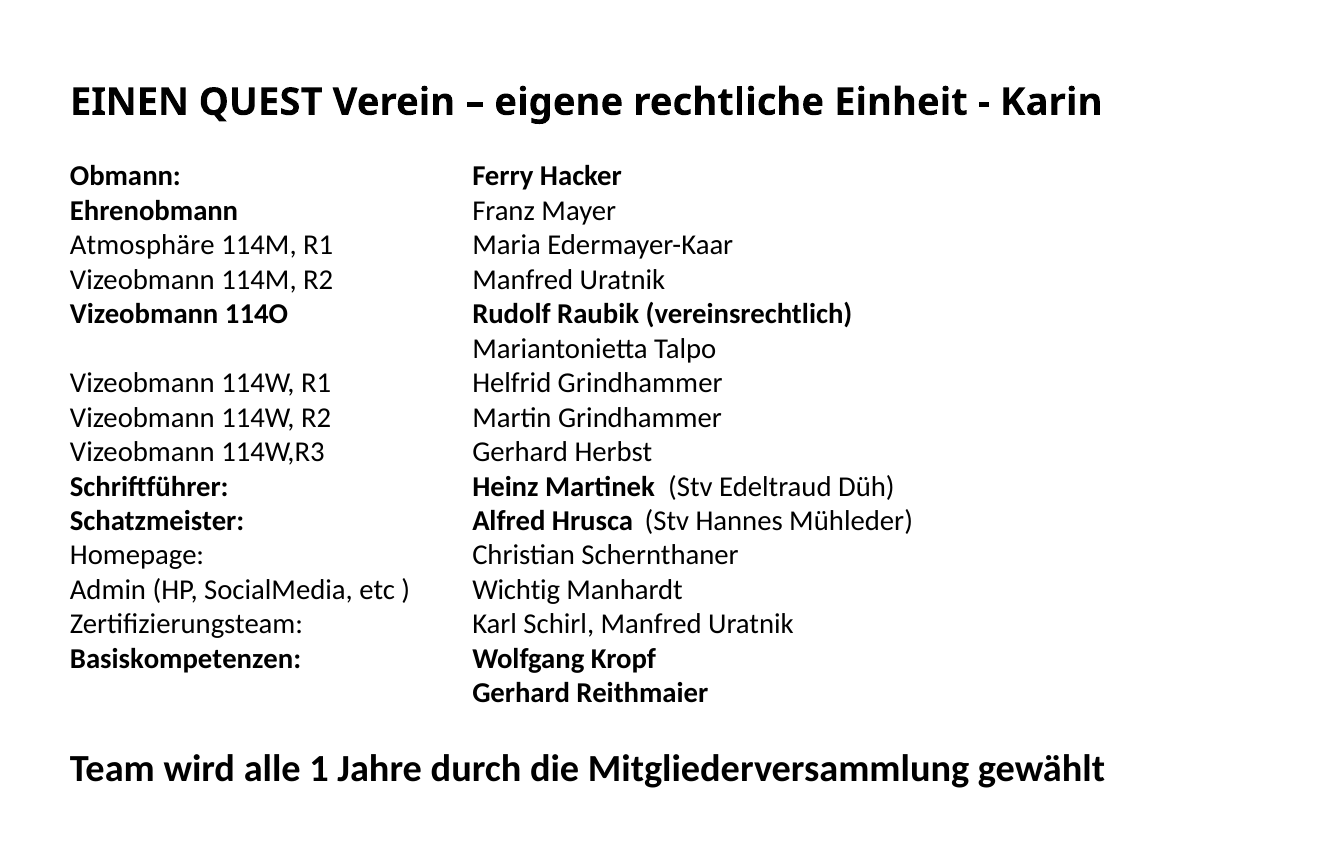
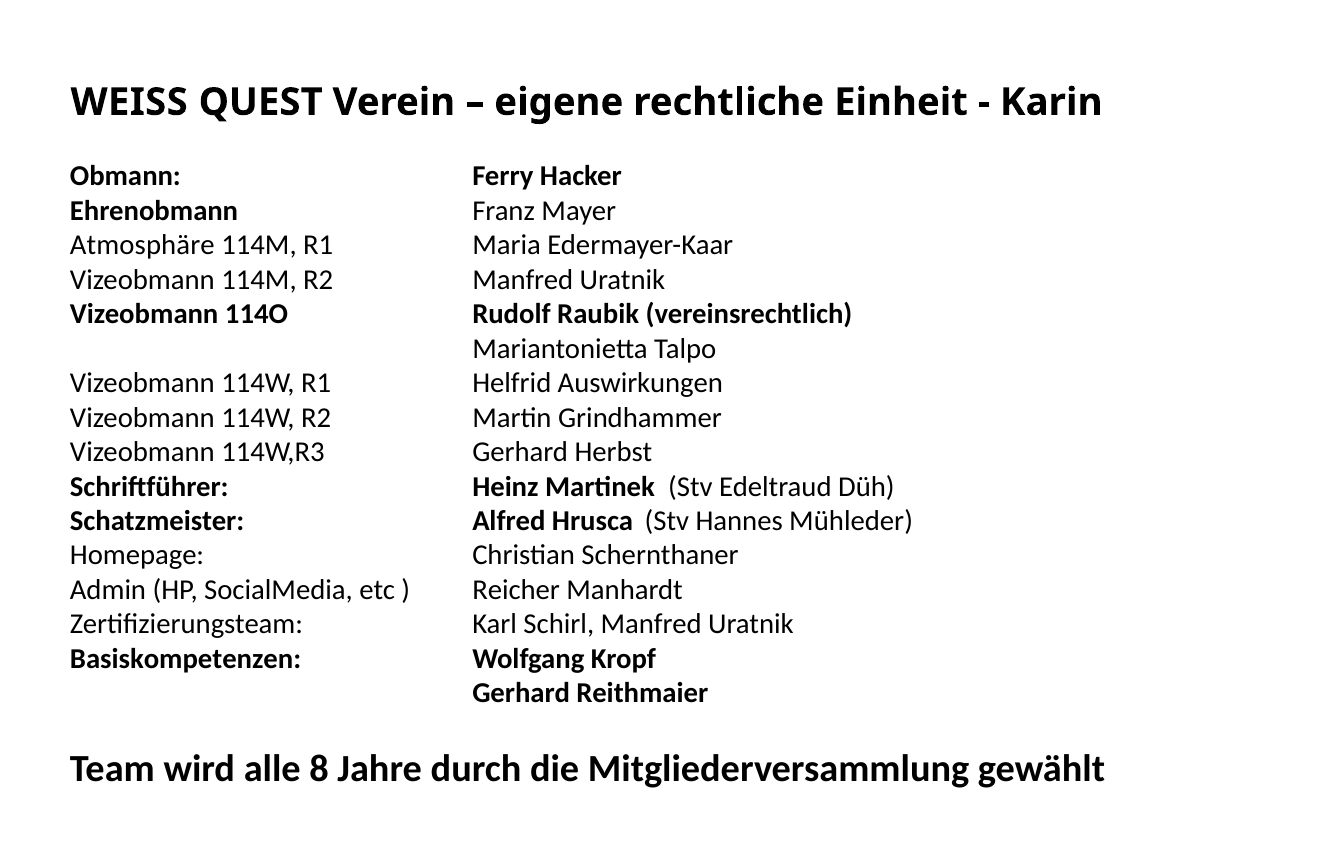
EINEN: EINEN -> WEISS (129, 102)
Helfrid Grindhammer: Grindhammer -> Auswirkungen (640, 383)
Wichtig: Wichtig -> Reicher (516, 590)
1: 1 -> 8 (319, 769)
